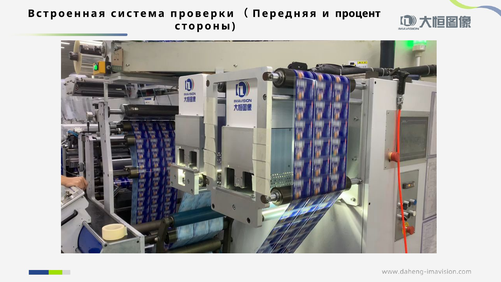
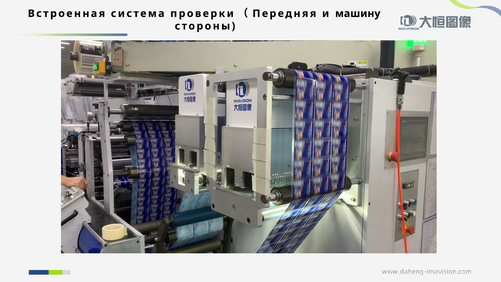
процент: процент -> машину (358, 14)
